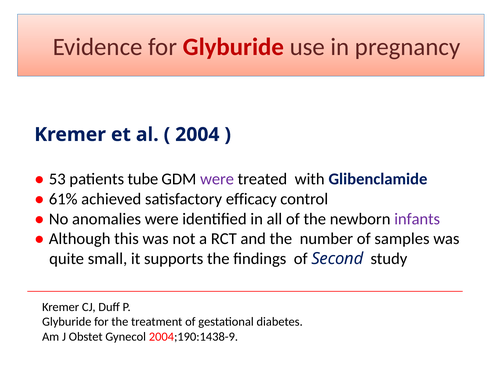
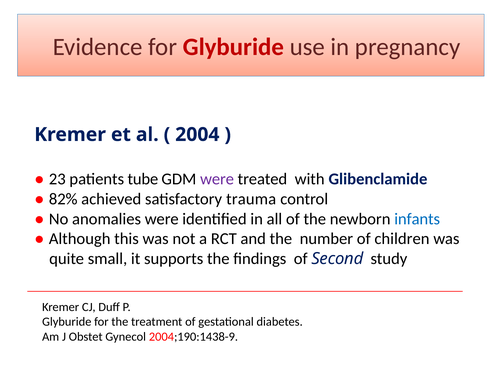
53: 53 -> 23 (57, 179)
61%: 61% -> 82% (63, 199)
efficacy: efficacy -> trauma (251, 199)
infants colour: purple -> blue (417, 219)
samples: samples -> children (402, 239)
